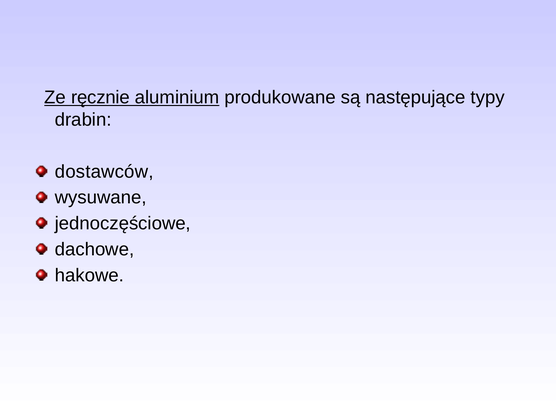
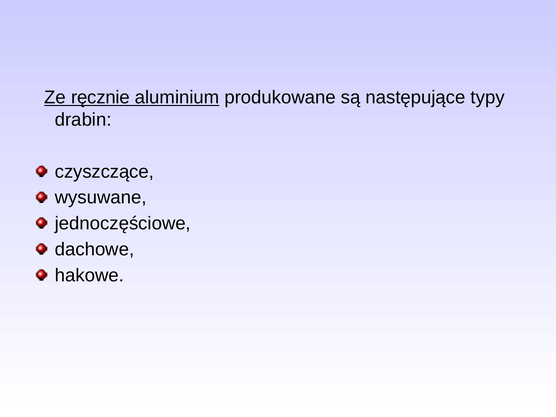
dostawców: dostawców -> czyszczące (104, 172)
